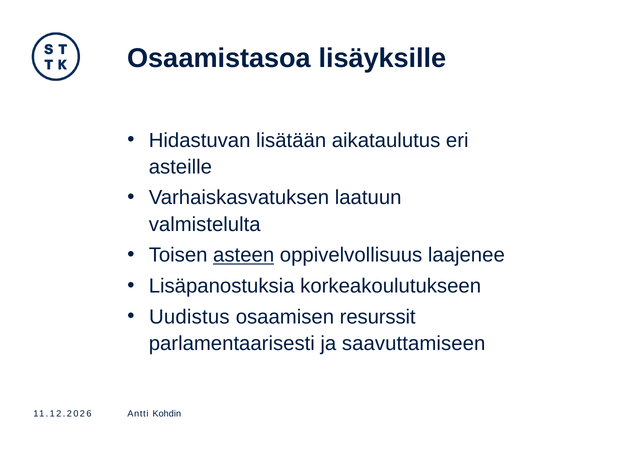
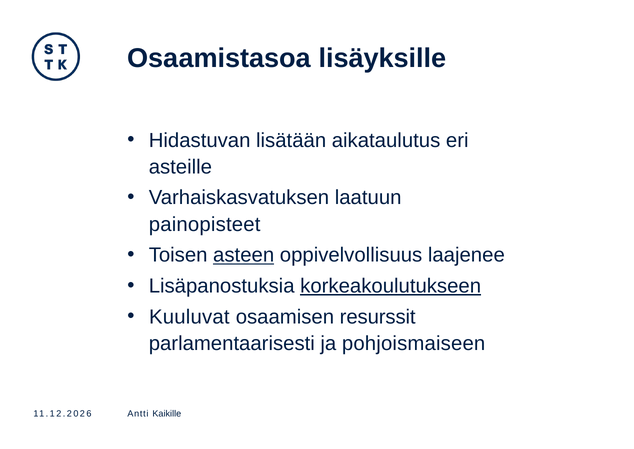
valmistelulta: valmistelulta -> painopisteet (205, 224)
korkeakoulutukseen underline: none -> present (391, 286)
Uudistus: Uudistus -> Kuuluvat (189, 317)
saavuttamiseen: saavuttamiseen -> pohjoismaiseen (414, 343)
Kohdin: Kohdin -> Kaikille (167, 413)
